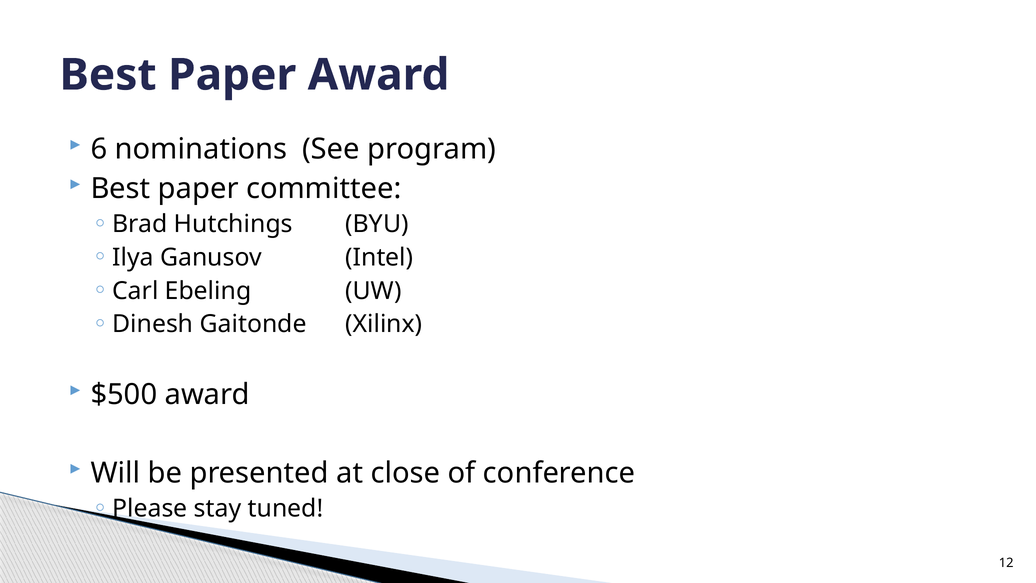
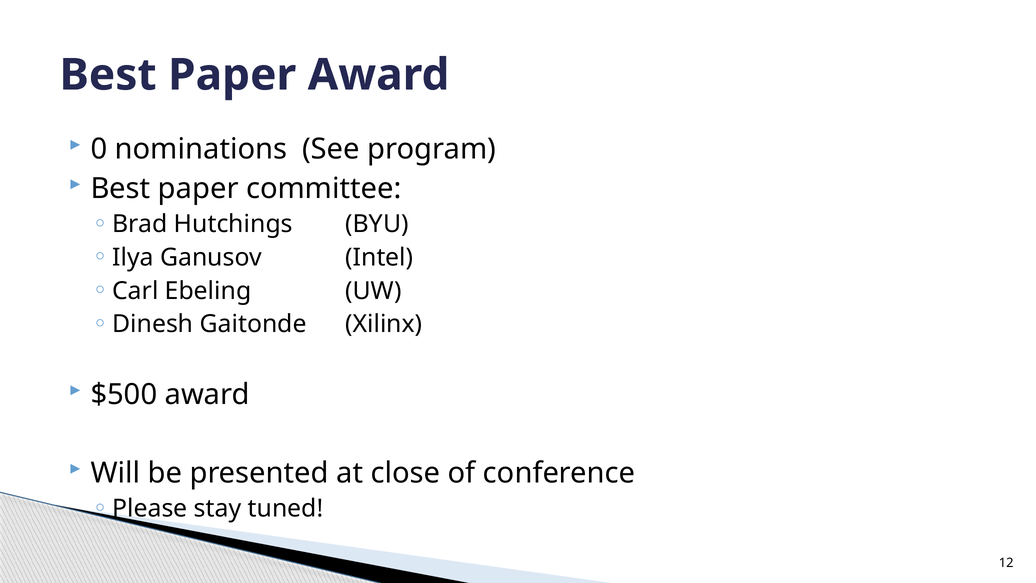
6: 6 -> 0 (99, 149)
